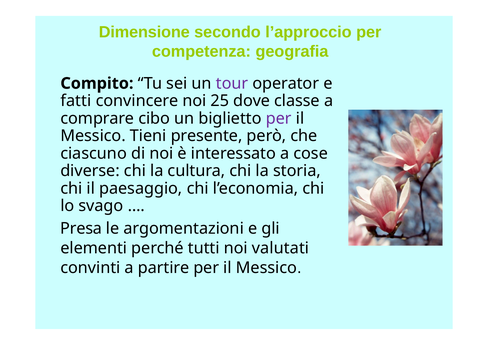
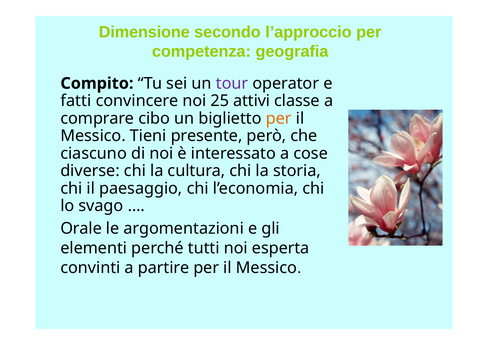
dove: dove -> attivi (252, 101)
per colour: purple -> orange (279, 118)
Presa: Presa -> Orale (81, 228)
valutati: valutati -> esperta (281, 248)
